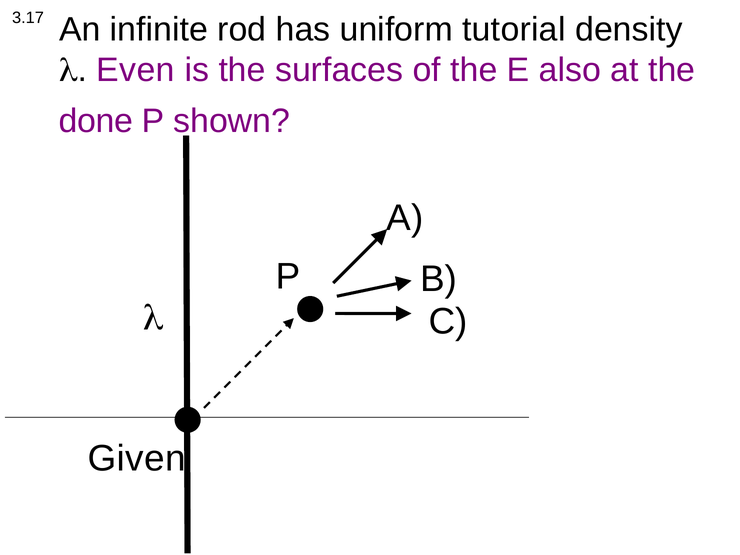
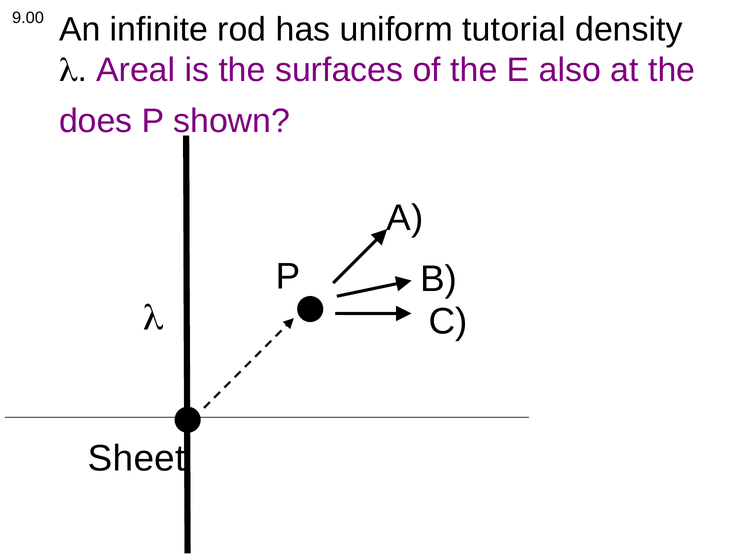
3.17: 3.17 -> 9.00 (28, 18)
Even: Even -> Areal (136, 70)
done: done -> does (96, 121)
Given: Given -> Sheet (137, 459)
